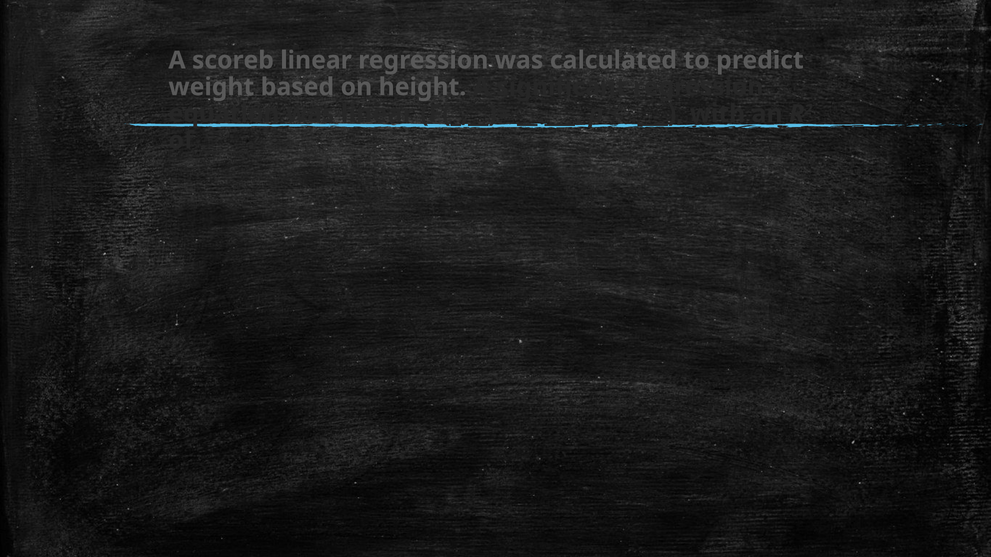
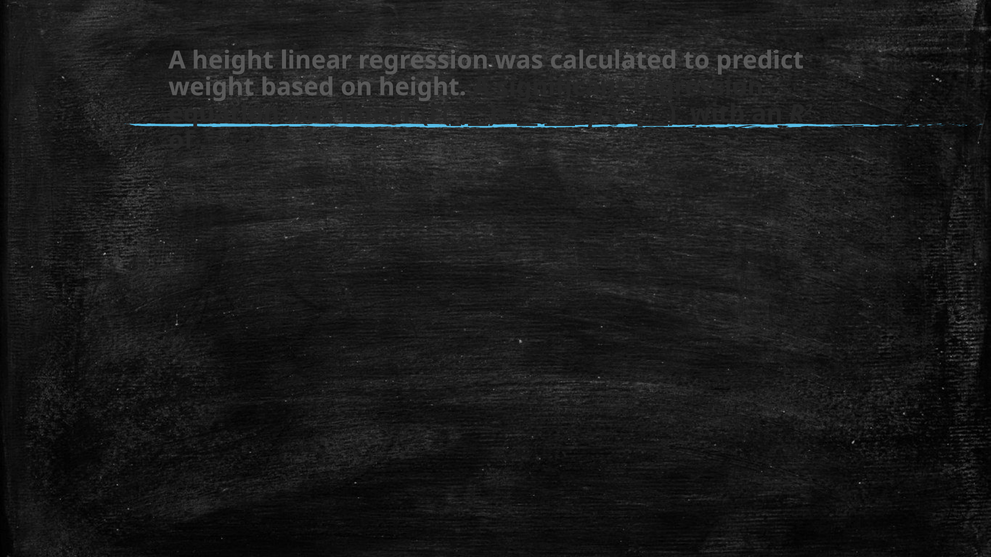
A scoreb: scoreb -> height (233, 60)
